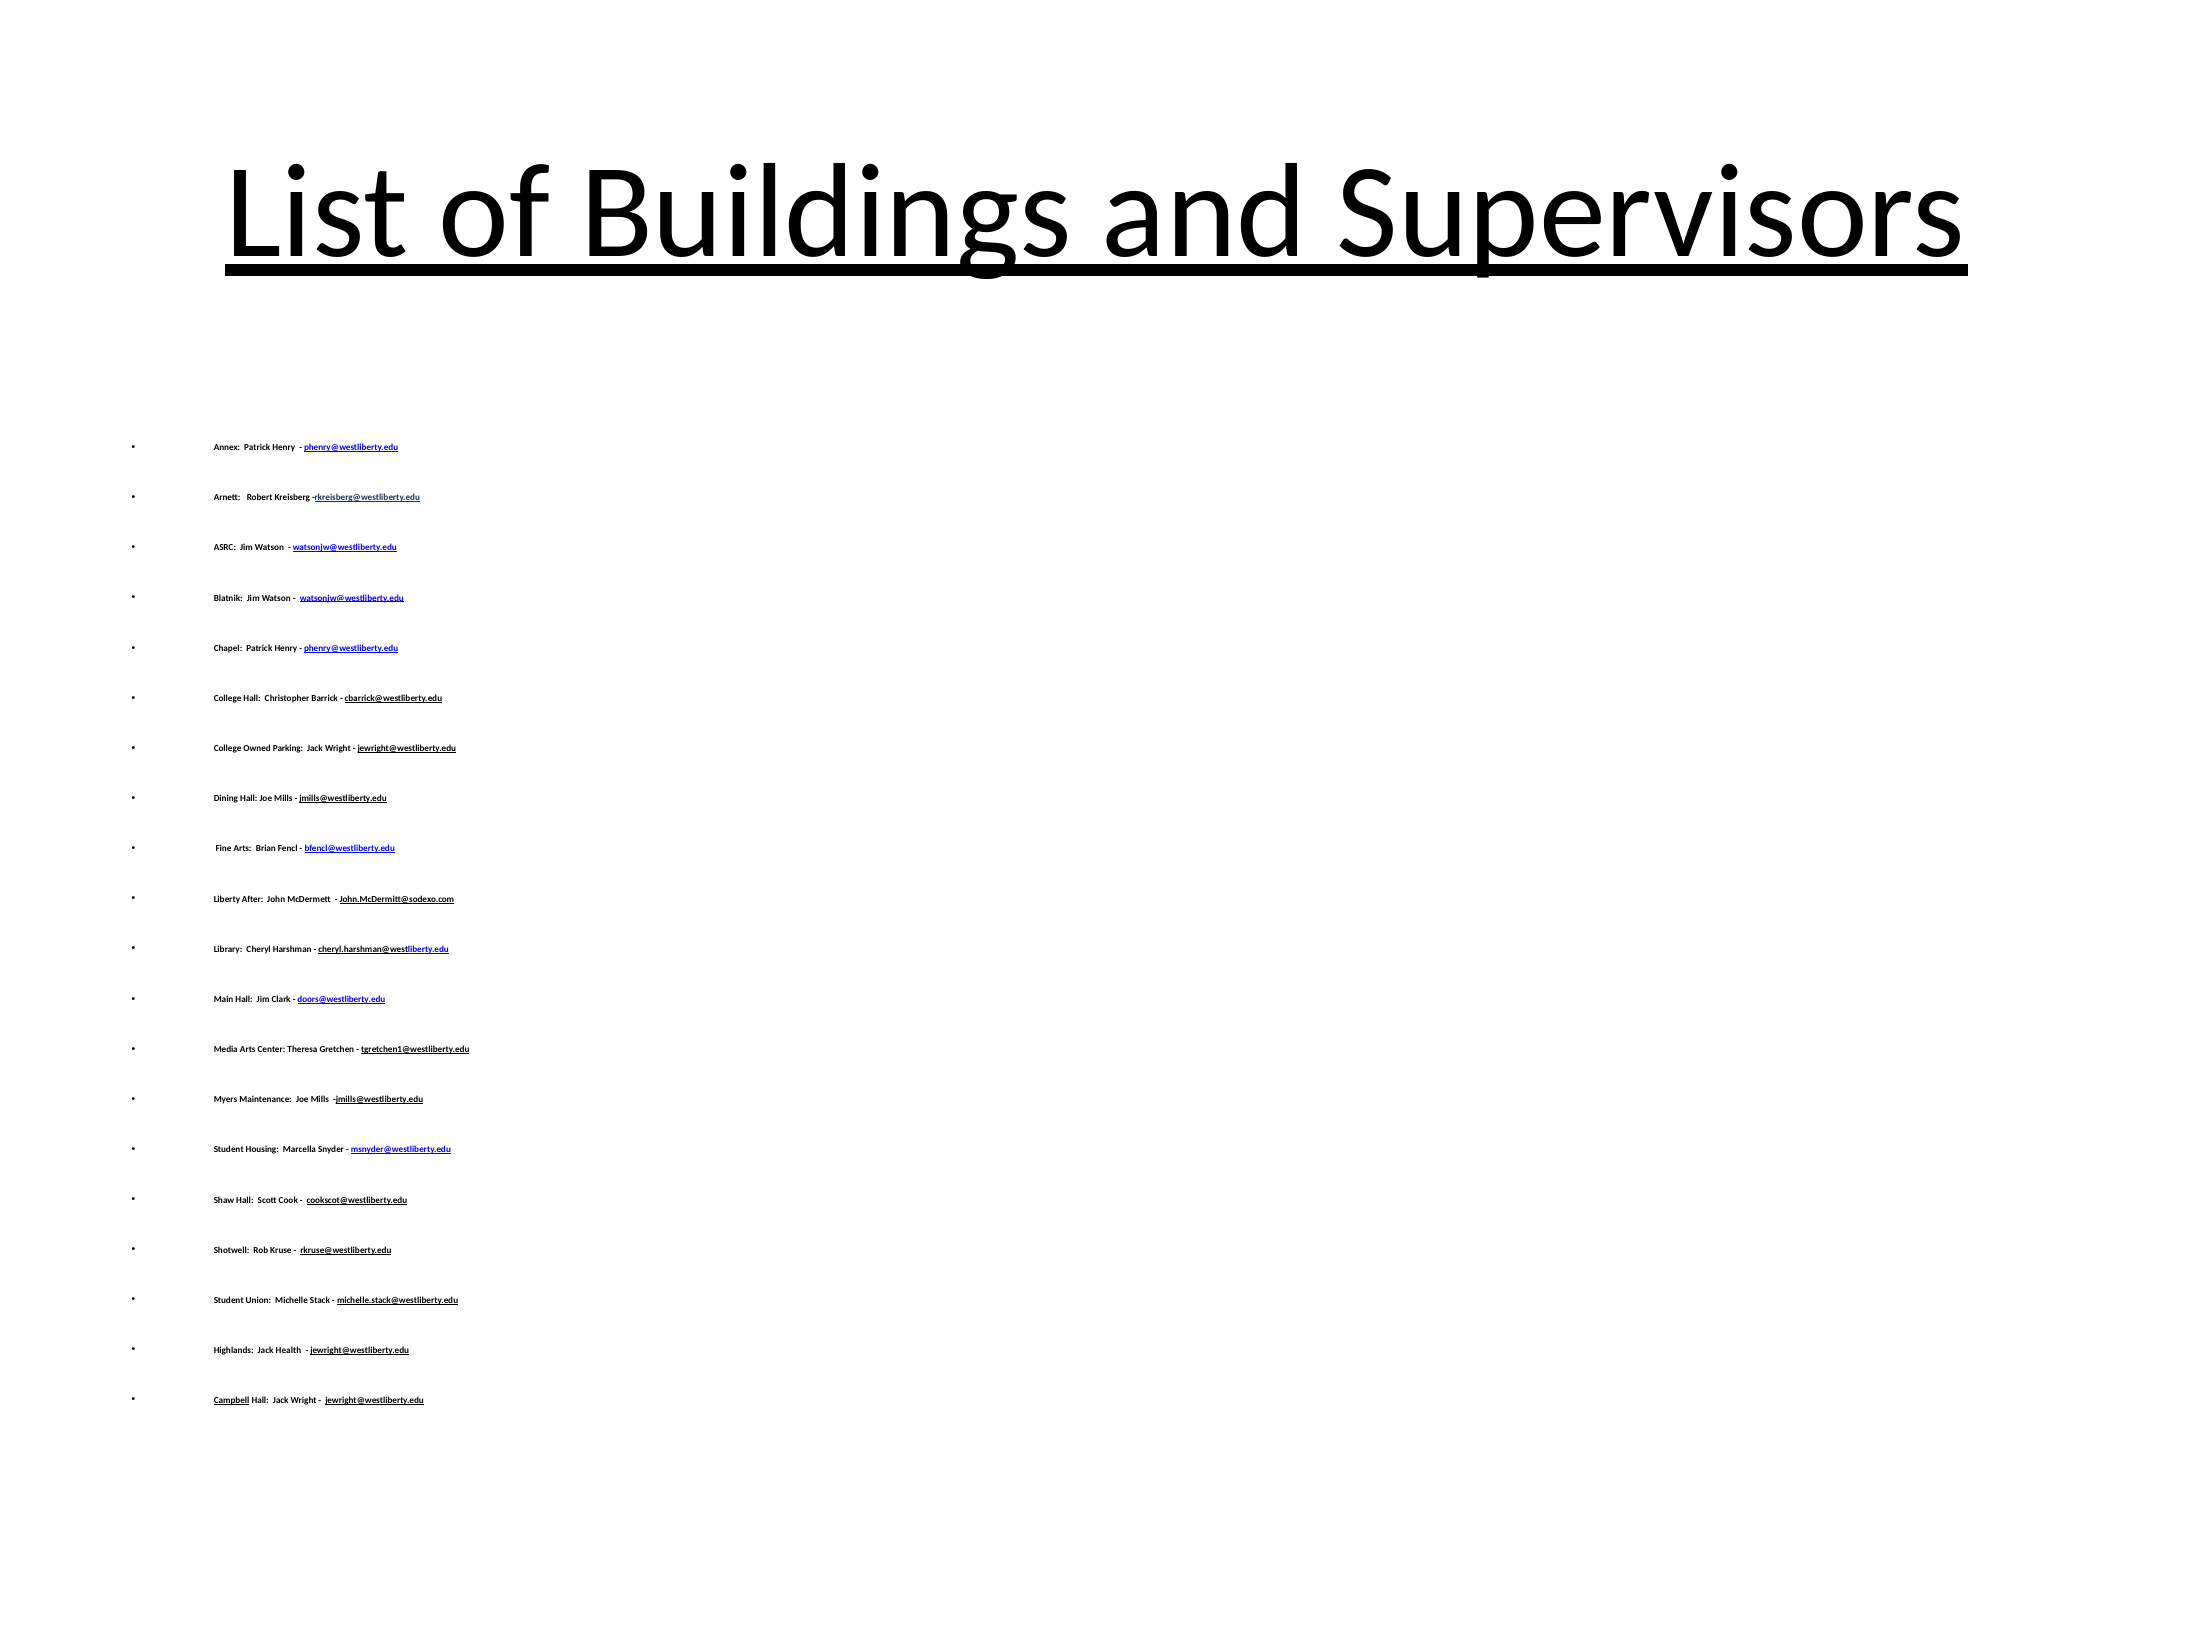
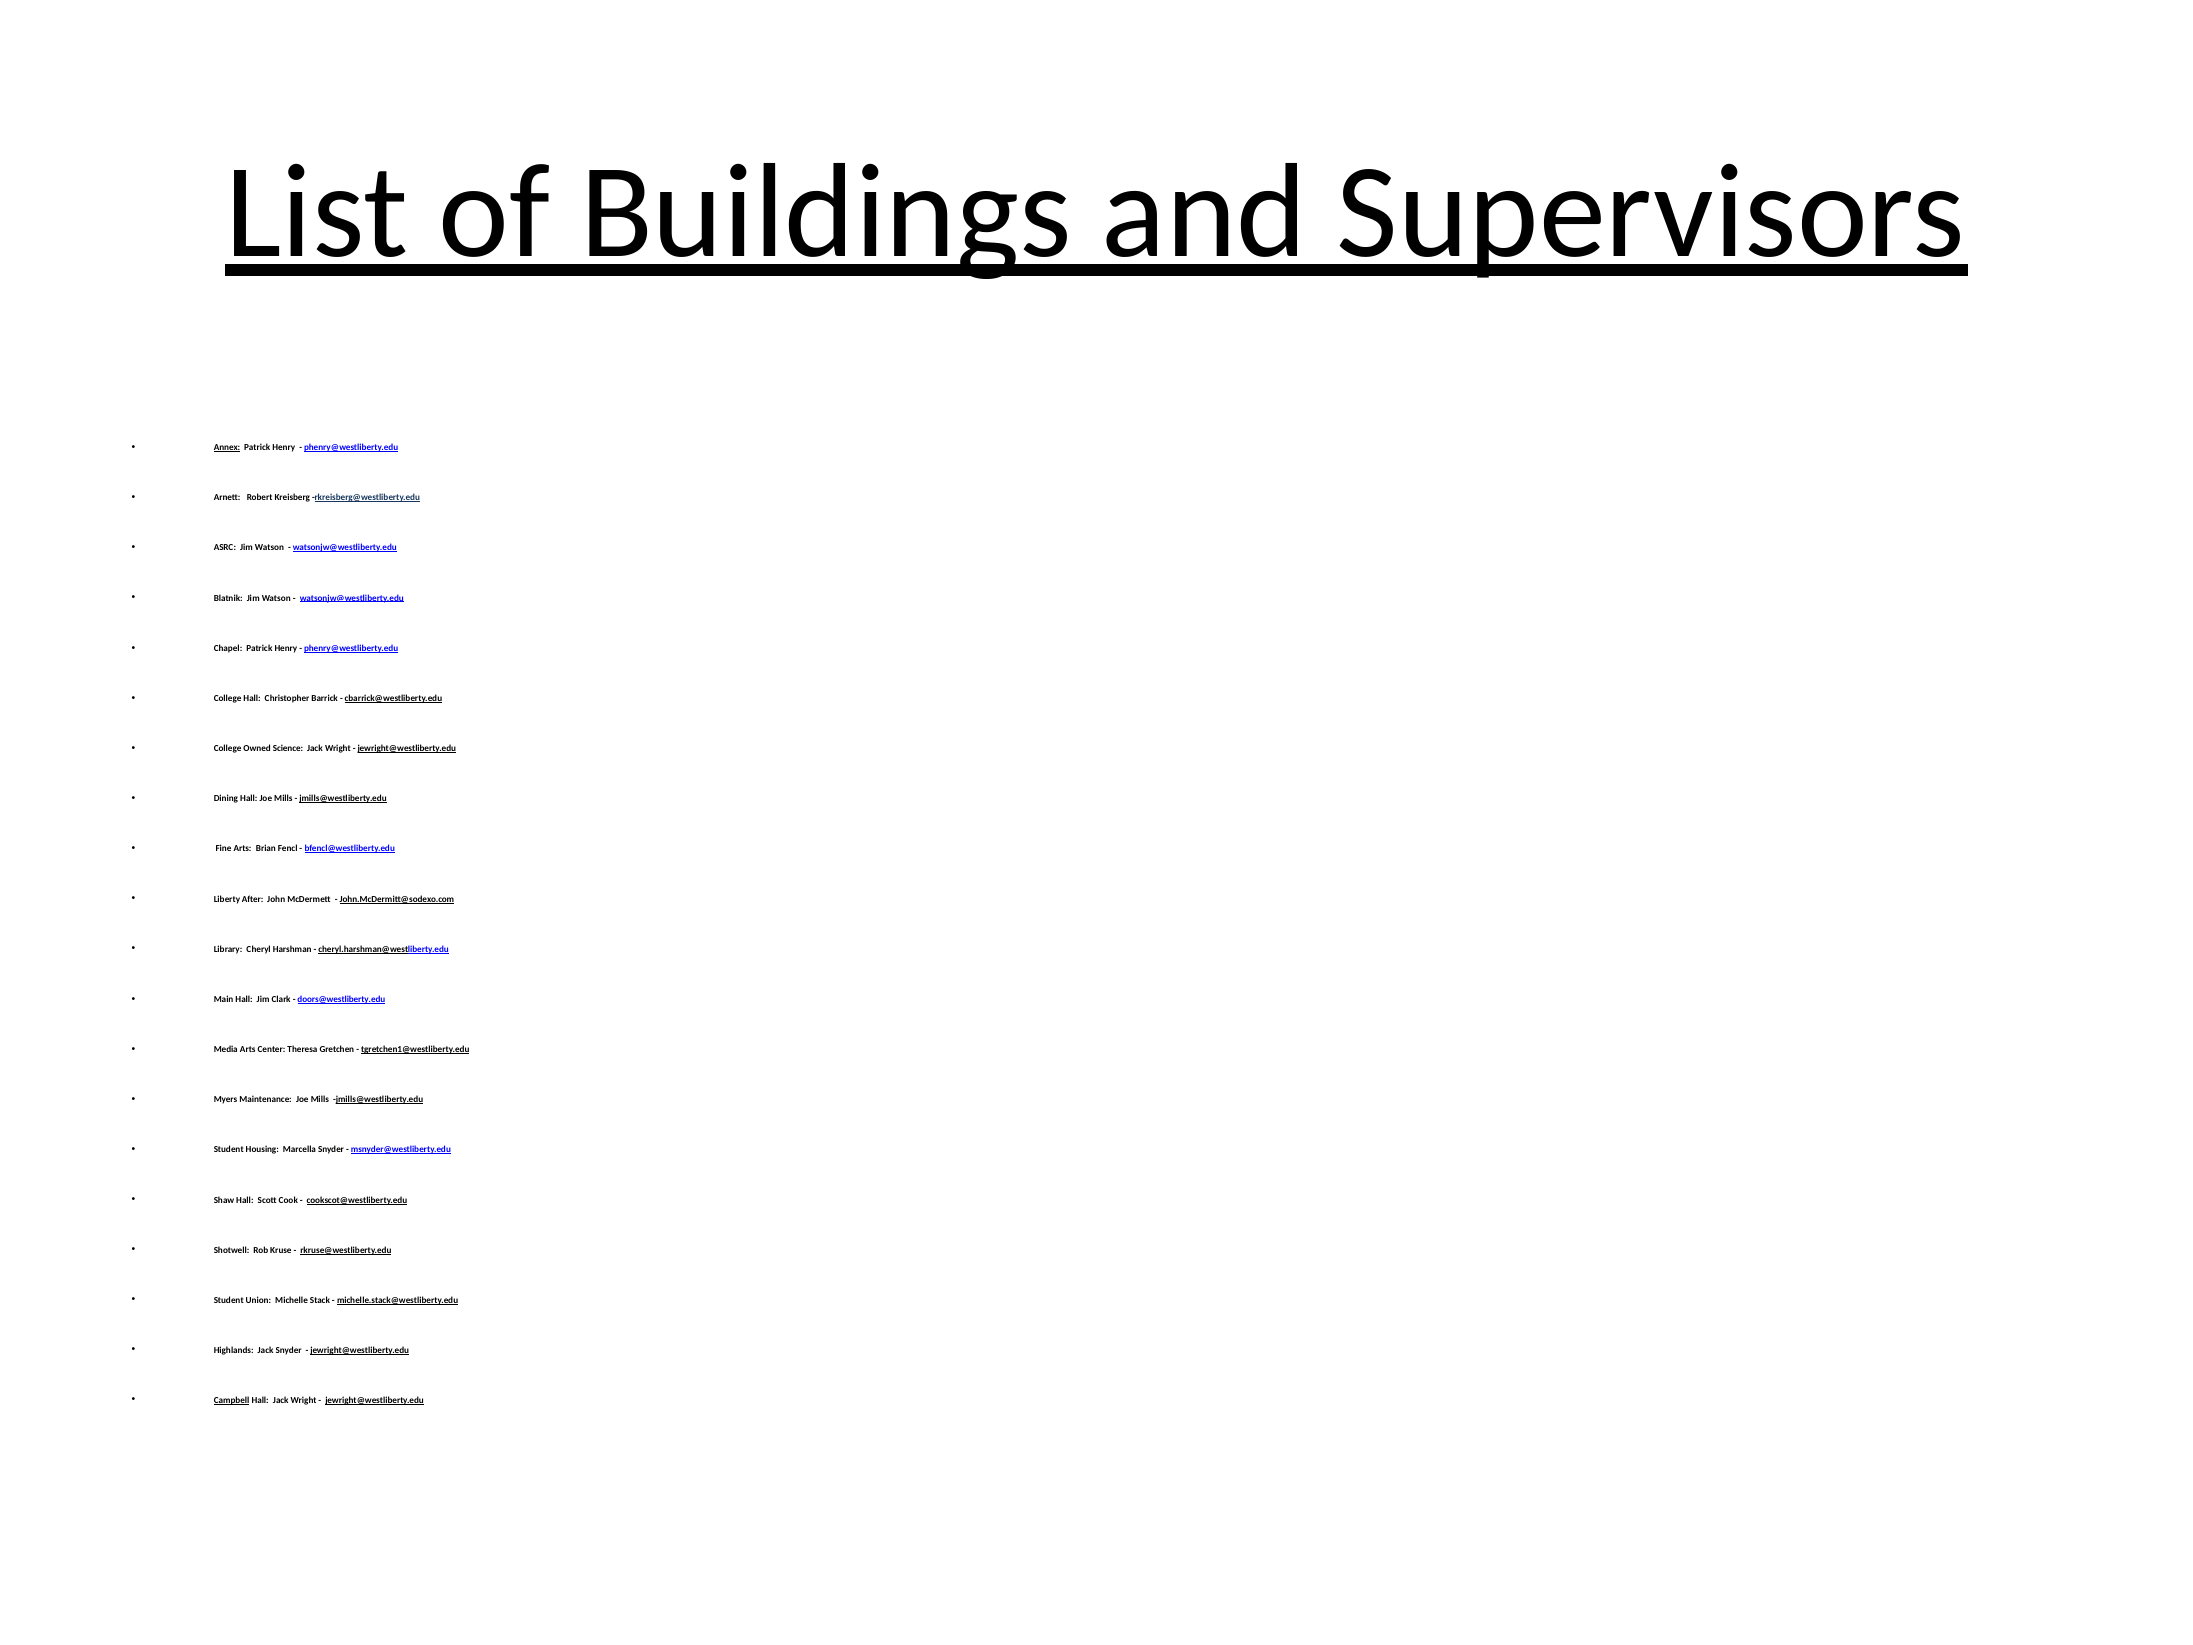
Annex underline: none -> present (227, 447)
Parking: Parking -> Science (288, 749)
Jack Health: Health -> Snyder (289, 1350)
